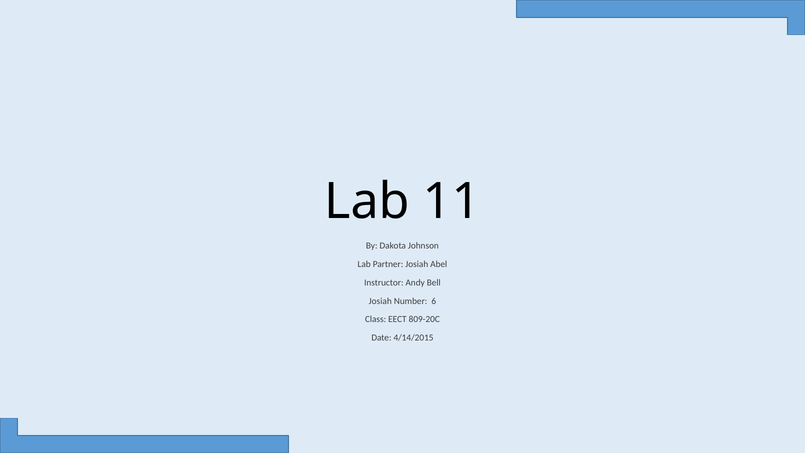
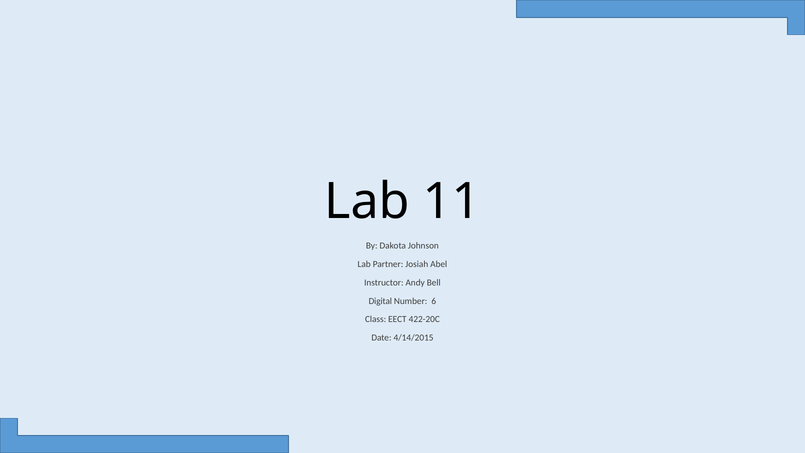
Josiah: Josiah -> Digital (380, 301)
809-20C: 809-20C -> 422-20C (424, 319)
